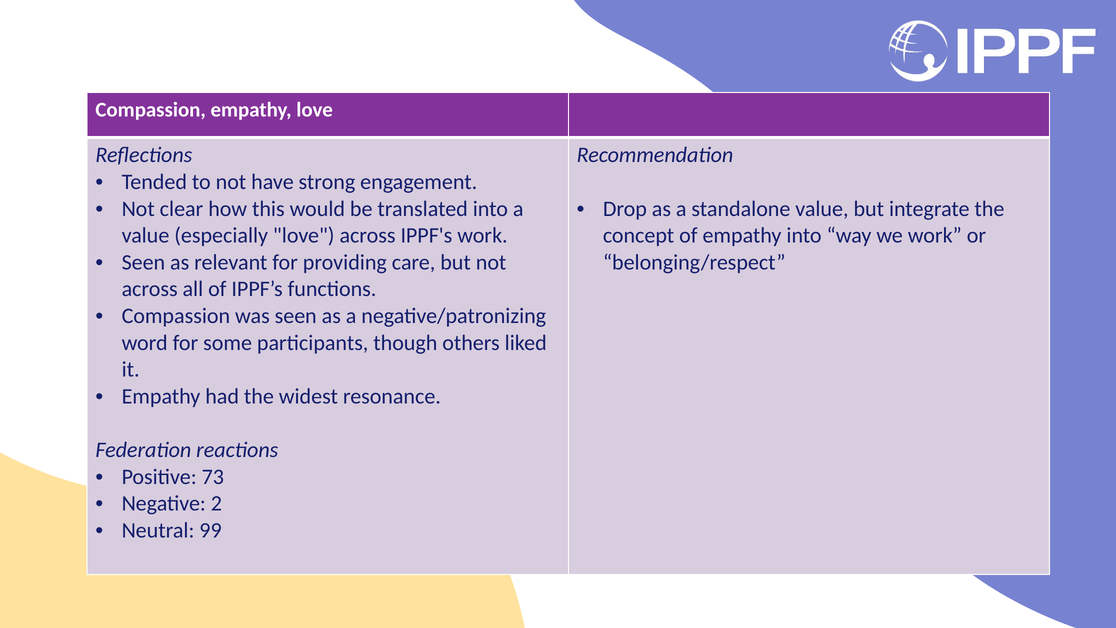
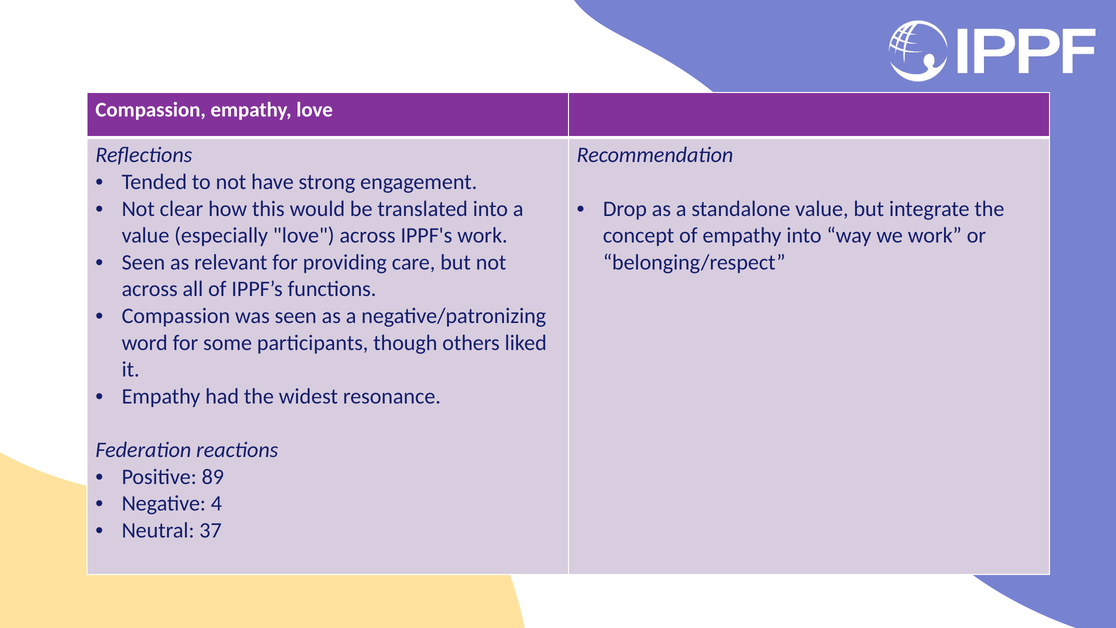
73: 73 -> 89 (213, 477)
2: 2 -> 4 (216, 503)
99: 99 -> 37 (211, 530)
